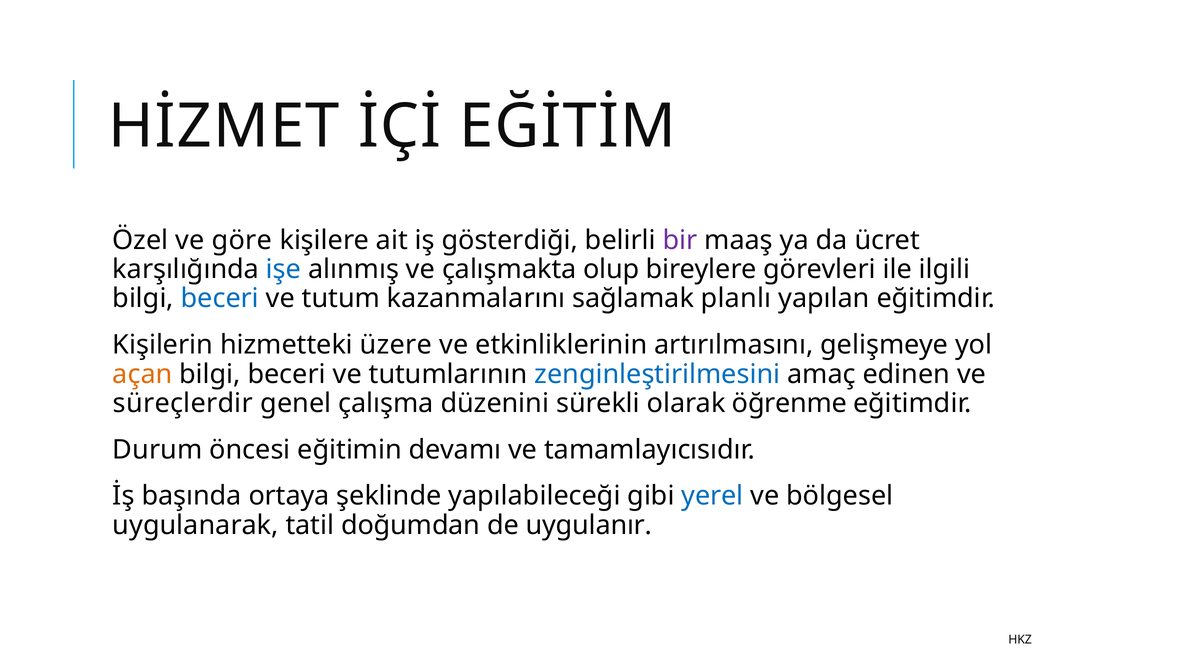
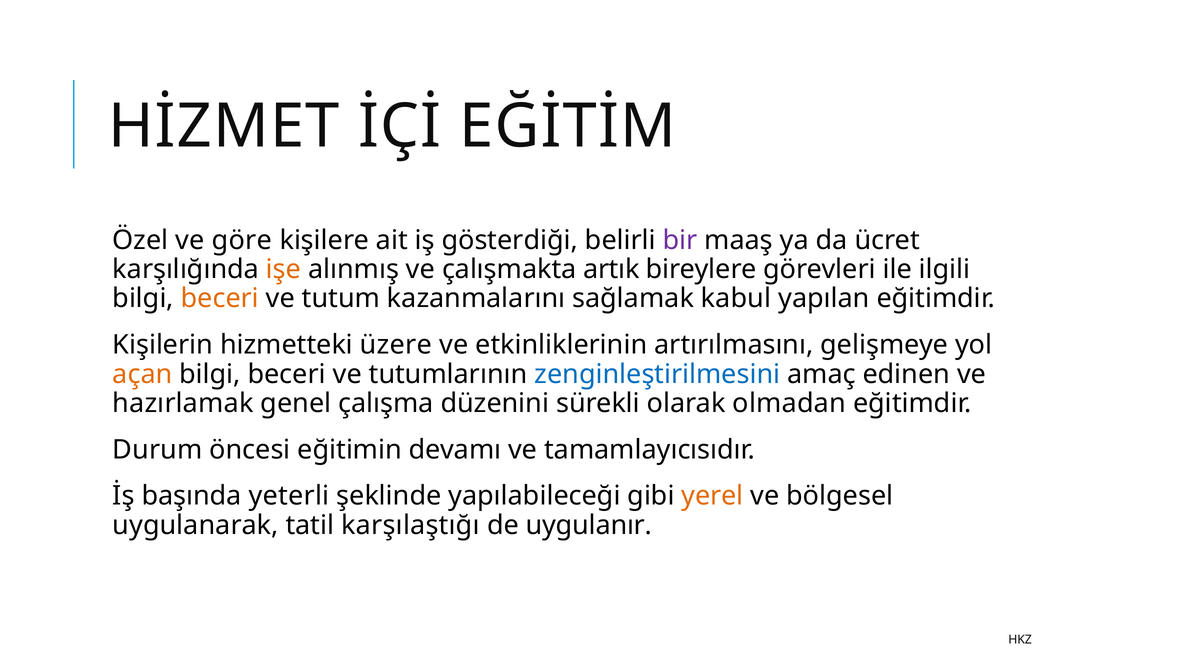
işe colour: blue -> orange (283, 269)
olup: olup -> artık (611, 269)
beceri colour: blue -> orange (220, 299)
planlı: planlı -> kabul (736, 299)
süreçlerdir: süreçlerdir -> hazırlamak (183, 403)
öğrenme: öğrenme -> olmadan (789, 403)
ortaya: ortaya -> yeterli (289, 496)
yerel colour: blue -> orange (712, 496)
doğumdan: doğumdan -> karşılaştığı (411, 525)
